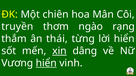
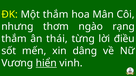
Một chiên: chiên -> thắm (56, 14)
truyền: truyền -> nhưng (17, 27)
lời hiển: hiển -> điều (124, 39)
xin underline: present -> none (59, 51)
